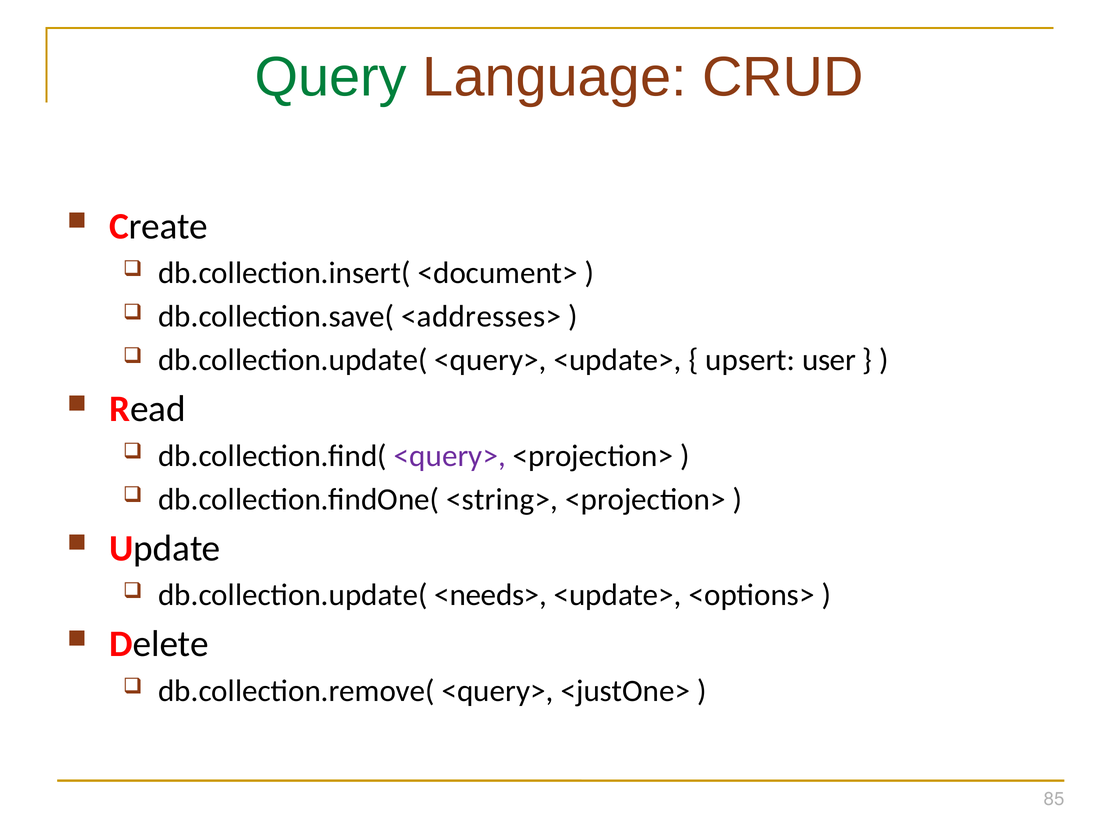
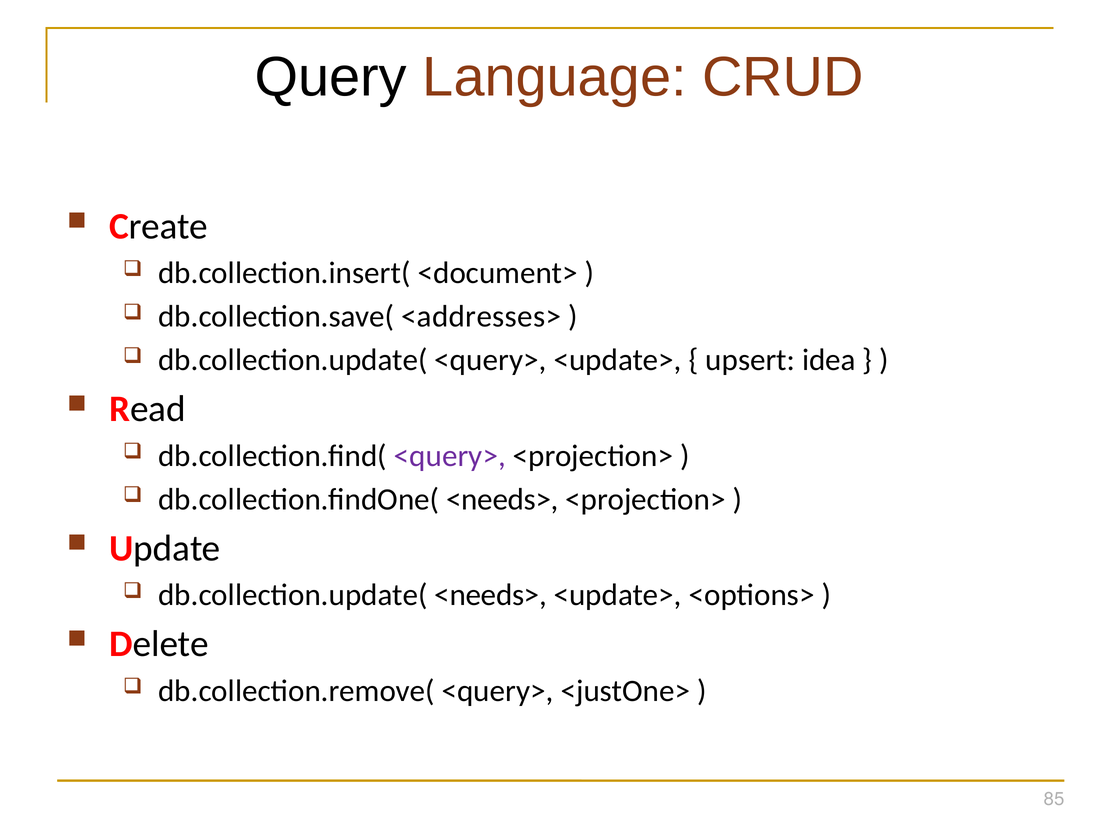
Query colour: green -> black (331, 77)
user: user -> idea (829, 360)
db.collection.findOne( <string>: <string> -> <needs> (502, 500)
